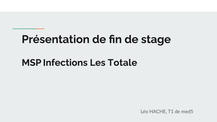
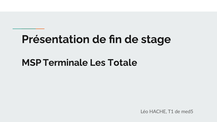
Infections: Infections -> Terminale (65, 63)
